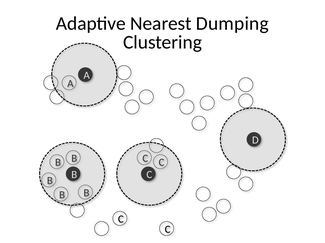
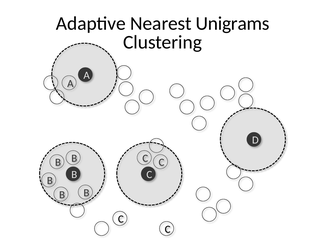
Dumping: Dumping -> Unigrams (233, 24)
